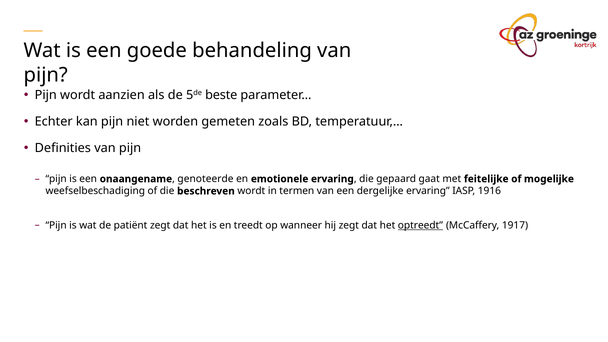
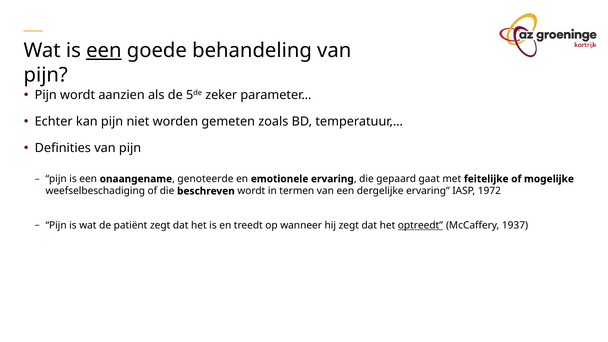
een underline: none -> present (104, 50)
beste: beste -> zeker (221, 95)
1916: 1916 -> 1972 (489, 191)
1917: 1917 -> 1937 (515, 225)
